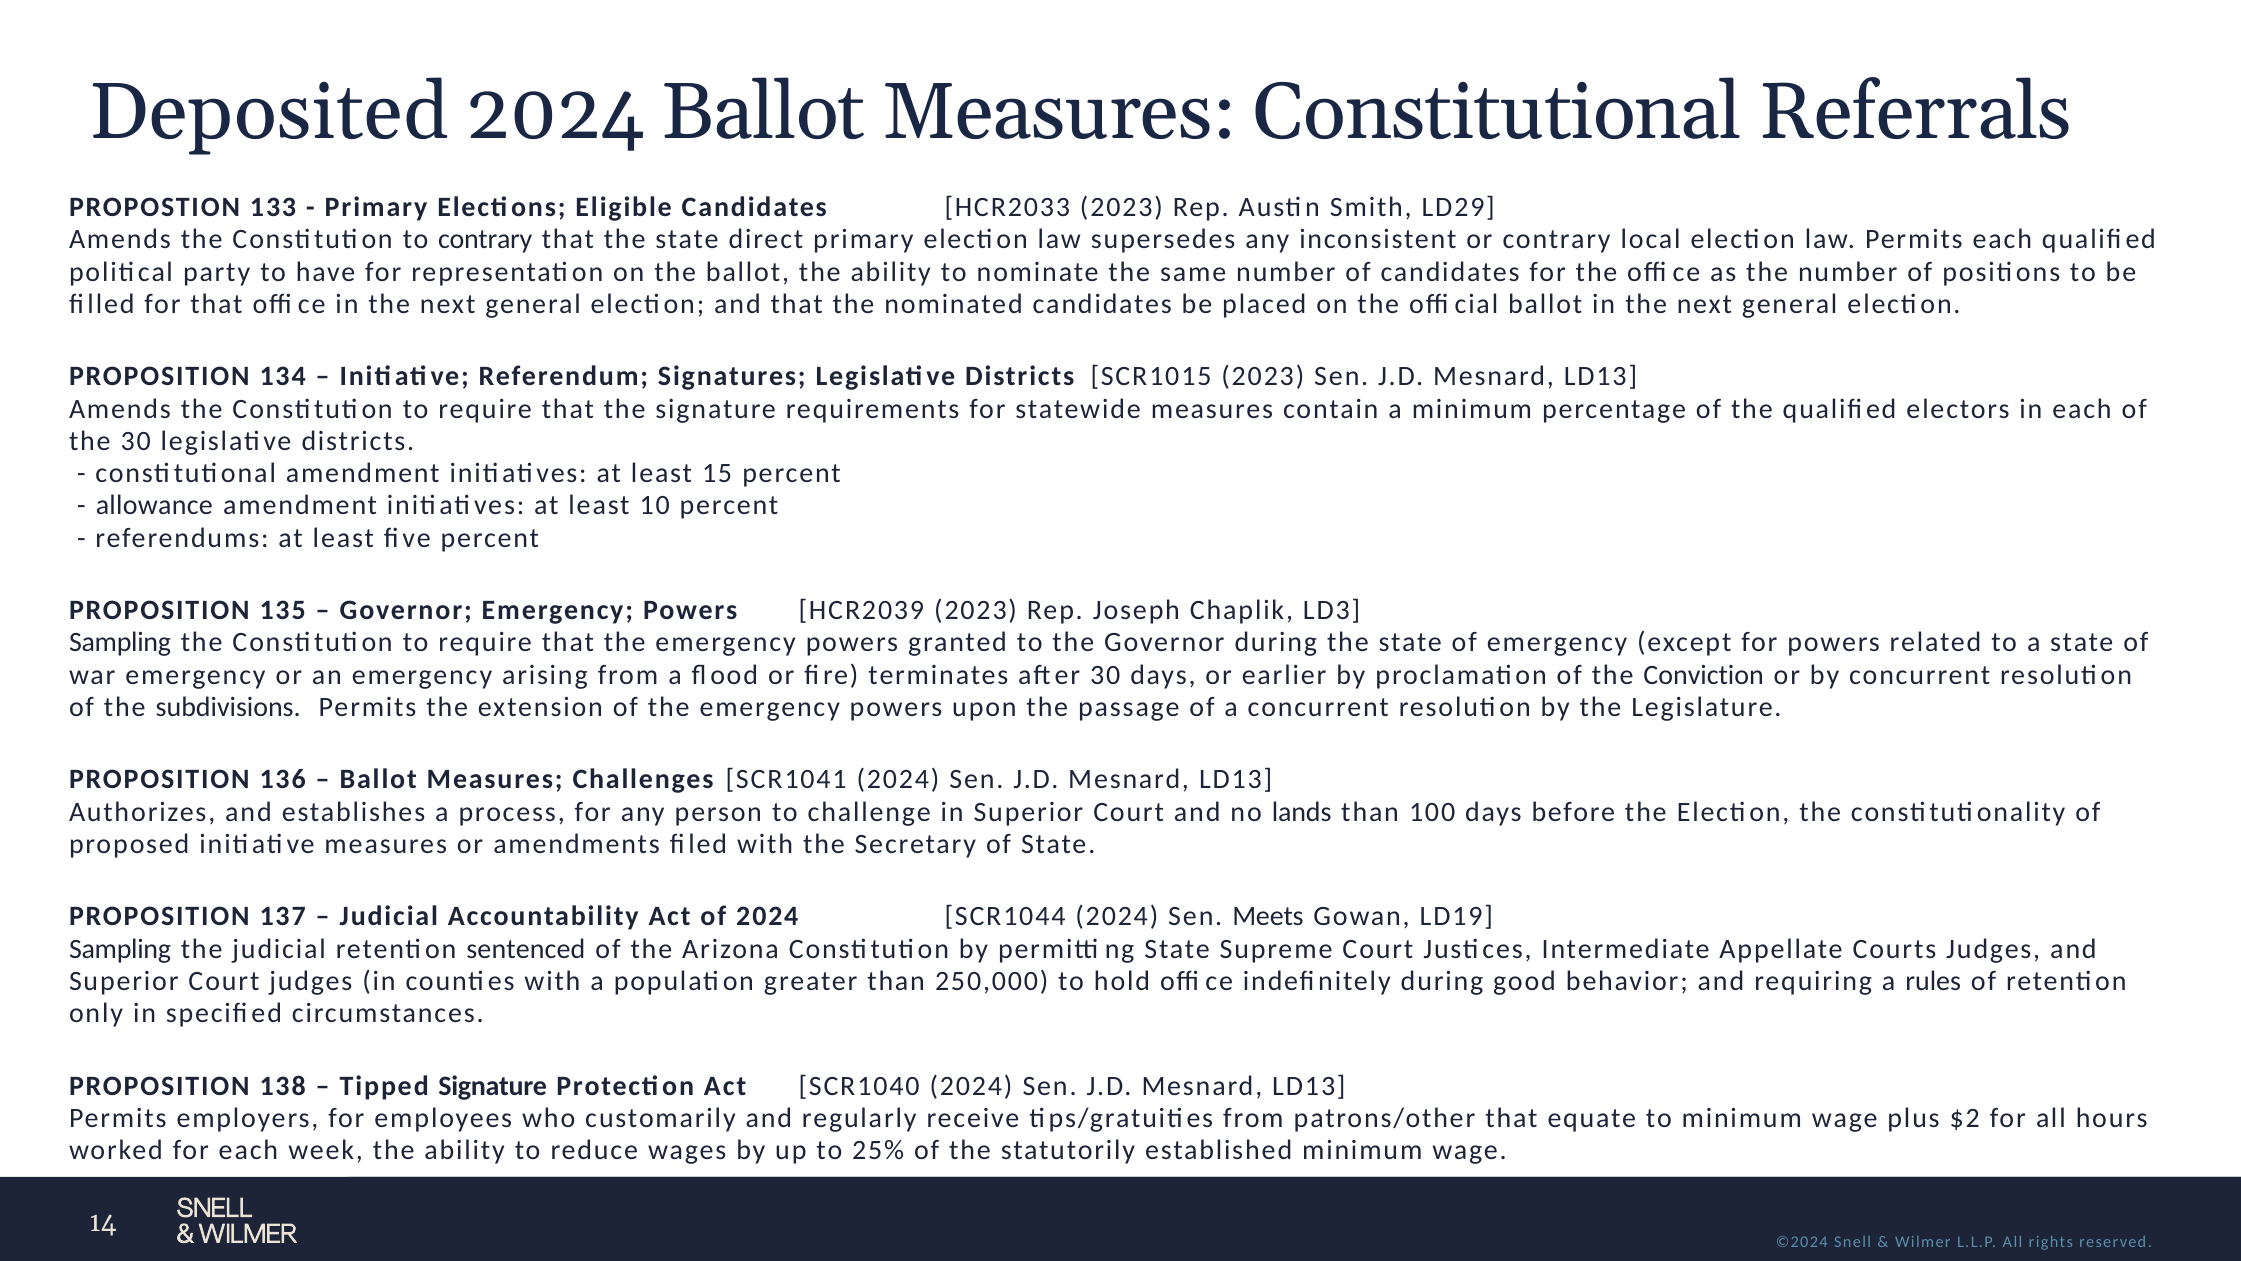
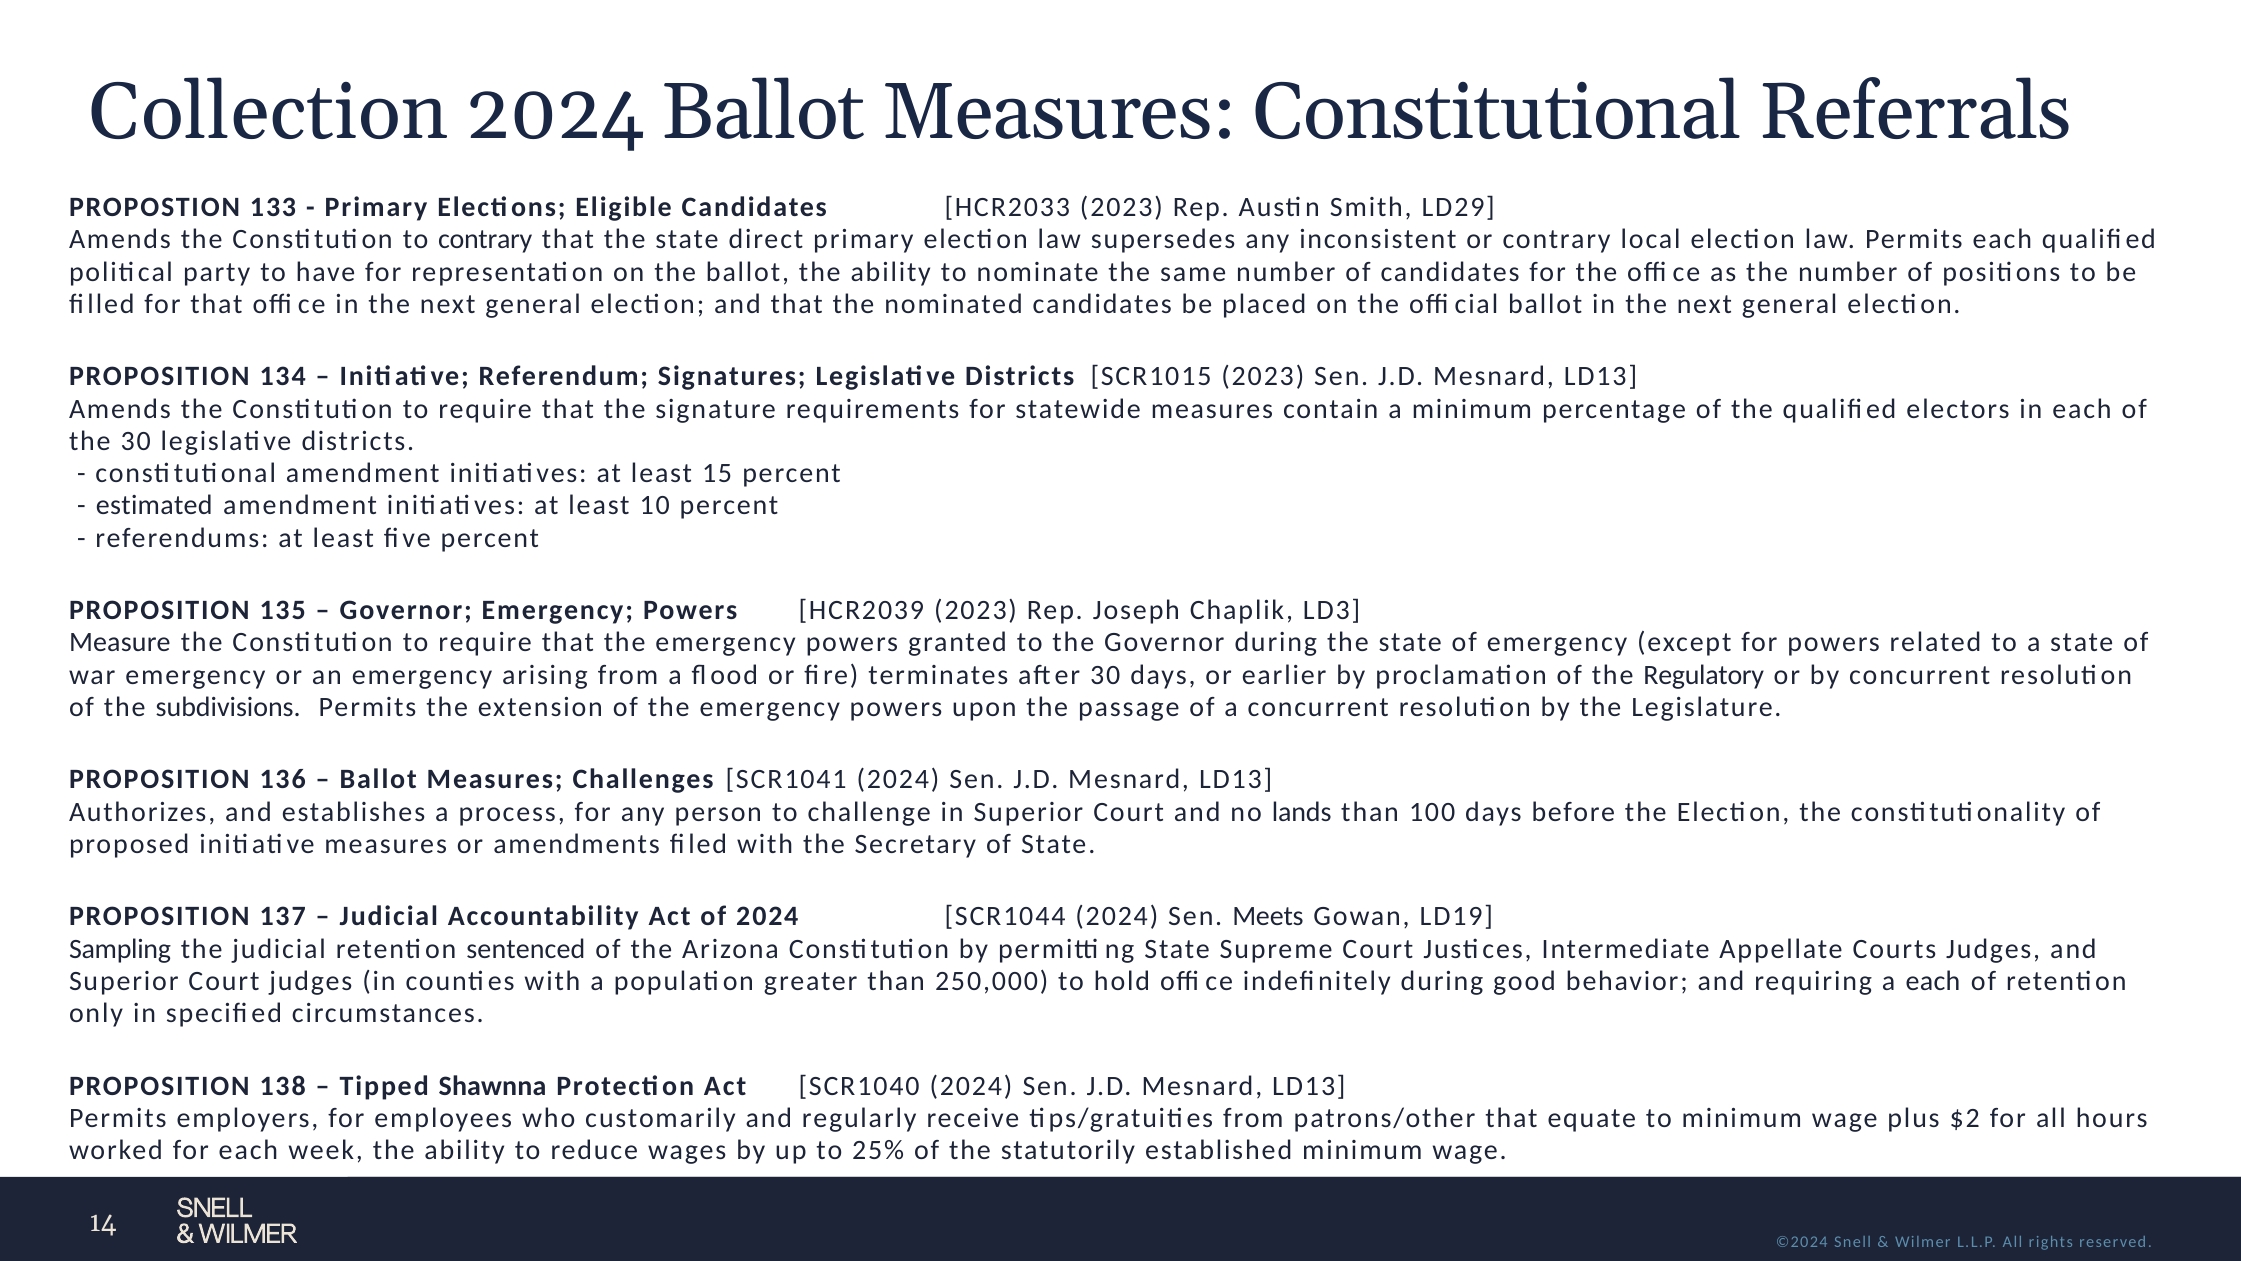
Deposited: Deposited -> Collection (269, 112)
allowance: allowance -> estimated (154, 506)
Sampling: Sampling -> Measure (120, 642)
Conviction: Conviction -> Regulatory (1704, 675)
a rules: rules -> each (1933, 981)
Tipped Signature: Signature -> Shawnna (493, 1086)
